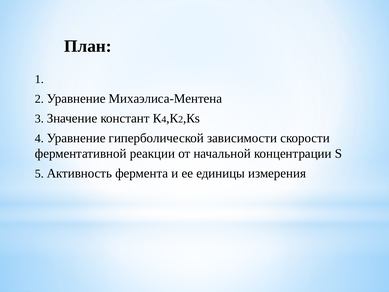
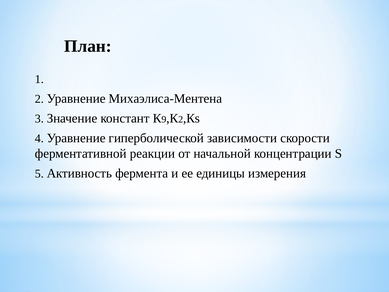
4: 4 -> 9 (164, 119)
